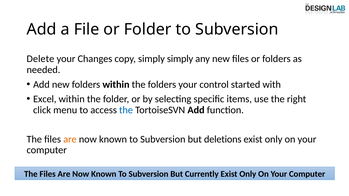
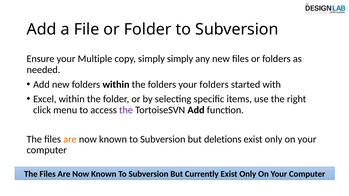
Delete: Delete -> Ensure (41, 59)
Changes: Changes -> Multiple (95, 59)
your control: control -> folders (214, 85)
the colour: blue -> purple (126, 110)
